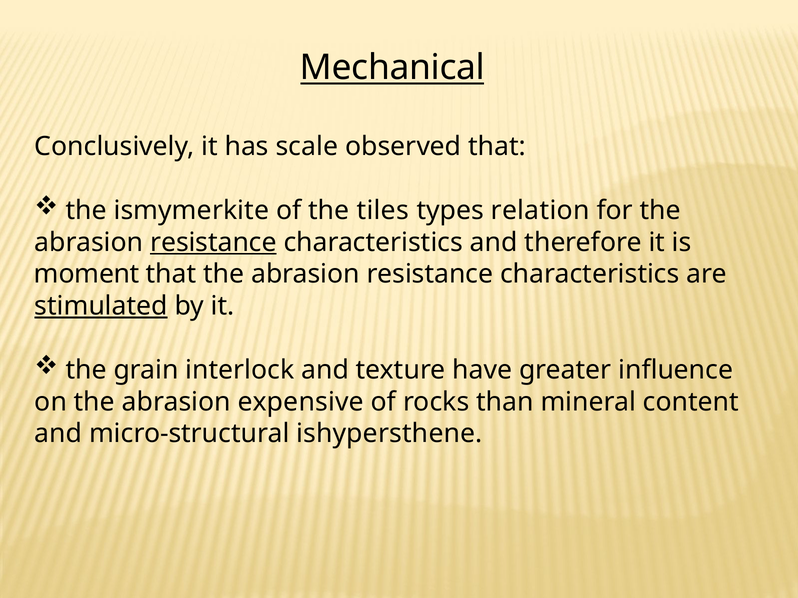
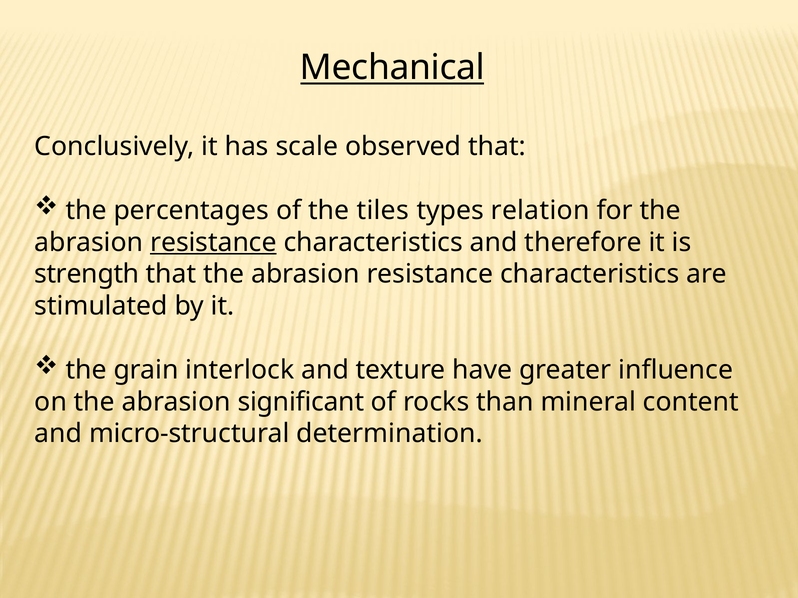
ismymerkite: ismymerkite -> percentages (191, 211)
moment: moment -> strength (87, 274)
stimulated underline: present -> none (101, 306)
expensive: expensive -> significant (301, 402)
ishypersthene: ishypersthene -> determination (389, 434)
